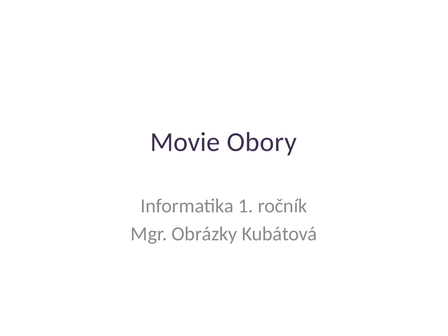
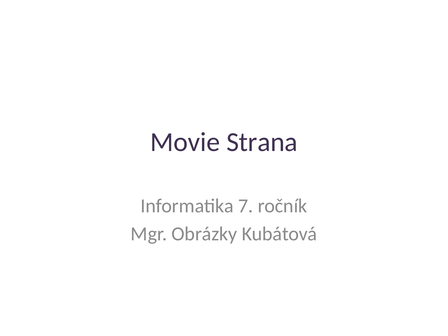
Obory: Obory -> Strana (262, 142)
1: 1 -> 7 (246, 206)
